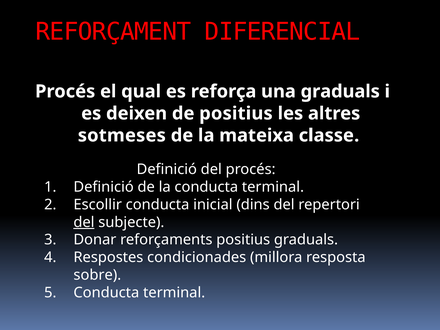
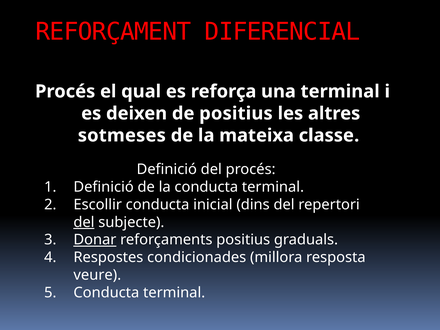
una graduals: graduals -> terminal (340, 91)
Donar underline: none -> present (95, 240)
sobre: sobre -> veure (97, 275)
